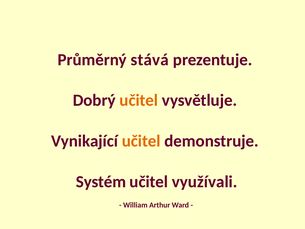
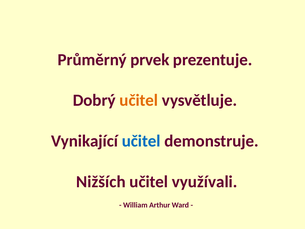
stává: stává -> prvek (150, 60)
učitel colour: orange -> blue (141, 141)
Systém: Systém -> Nižších (101, 182)
